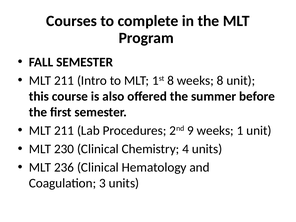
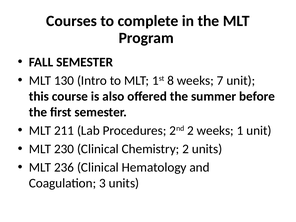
211: 211 -> 130 (64, 81)
weeks 8: 8 -> 7 (220, 81)
2nd 9: 9 -> 2 (190, 131)
Chemistry 4: 4 -> 2 (186, 149)
